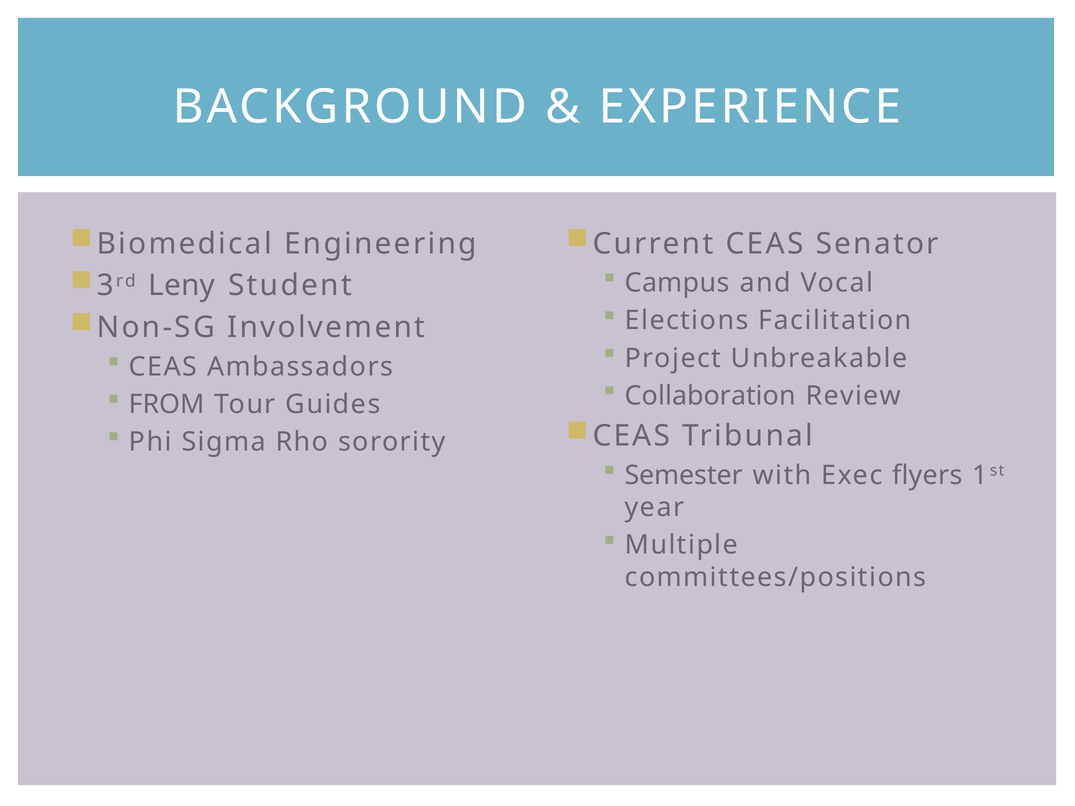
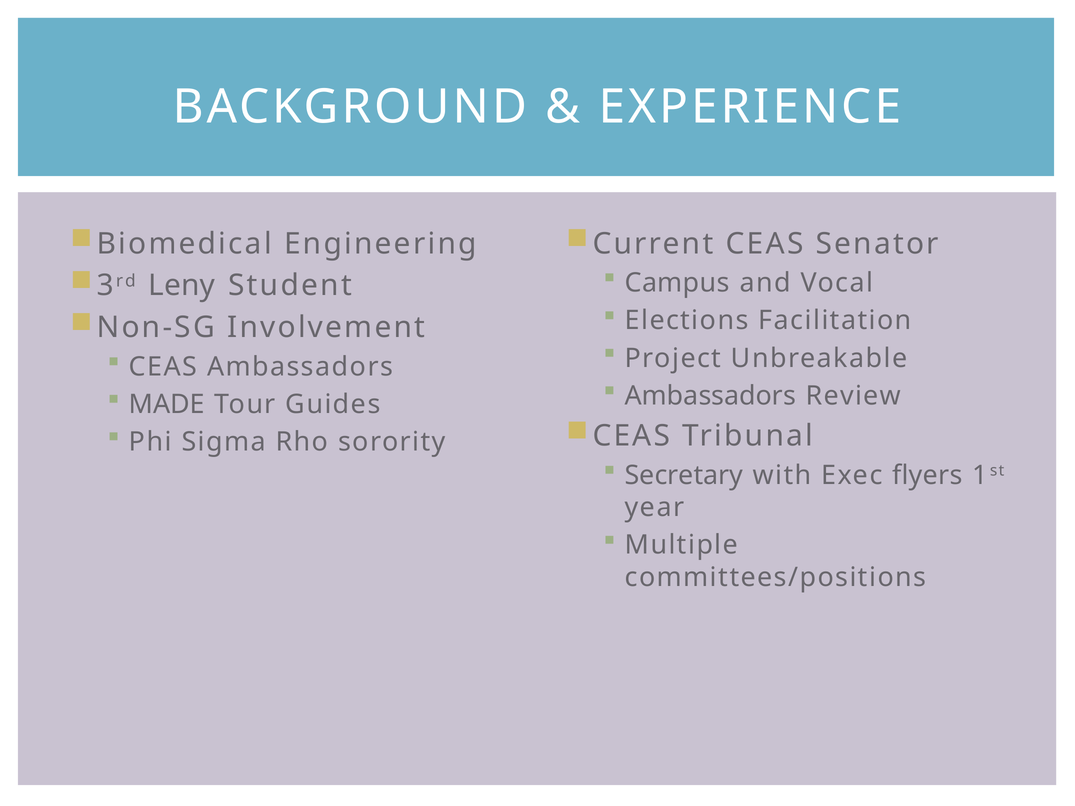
Collaboration: Collaboration -> Ambassadors (710, 396)
FROM: FROM -> MADE (167, 404)
Semester: Semester -> Secretary (684, 475)
